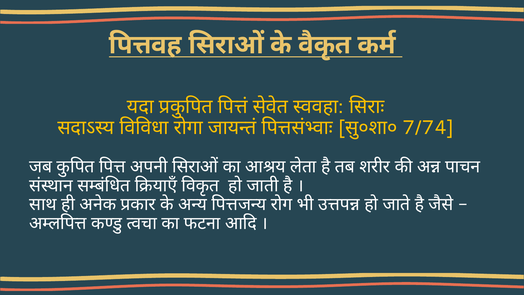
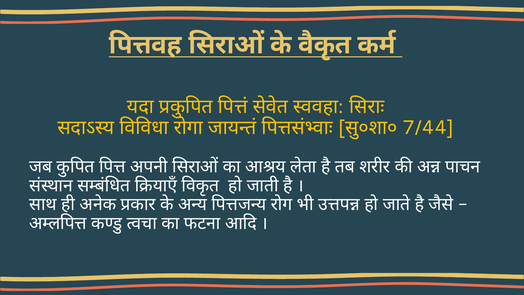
7/74: 7/74 -> 7/44 (428, 128)
